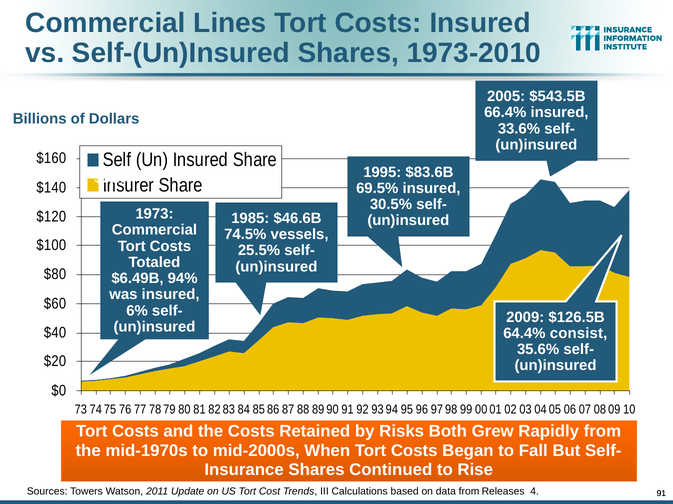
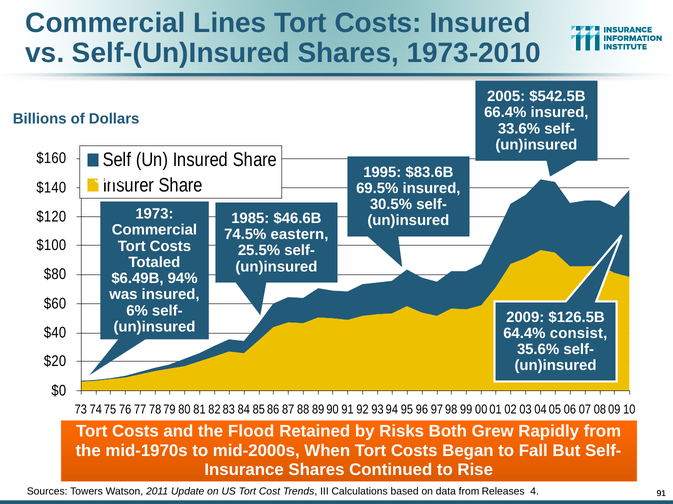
$543.5B: $543.5B -> $542.5B (557, 97)
vessels: vessels -> eastern (300, 235)
the Costs: Costs -> Flood (251, 432)
